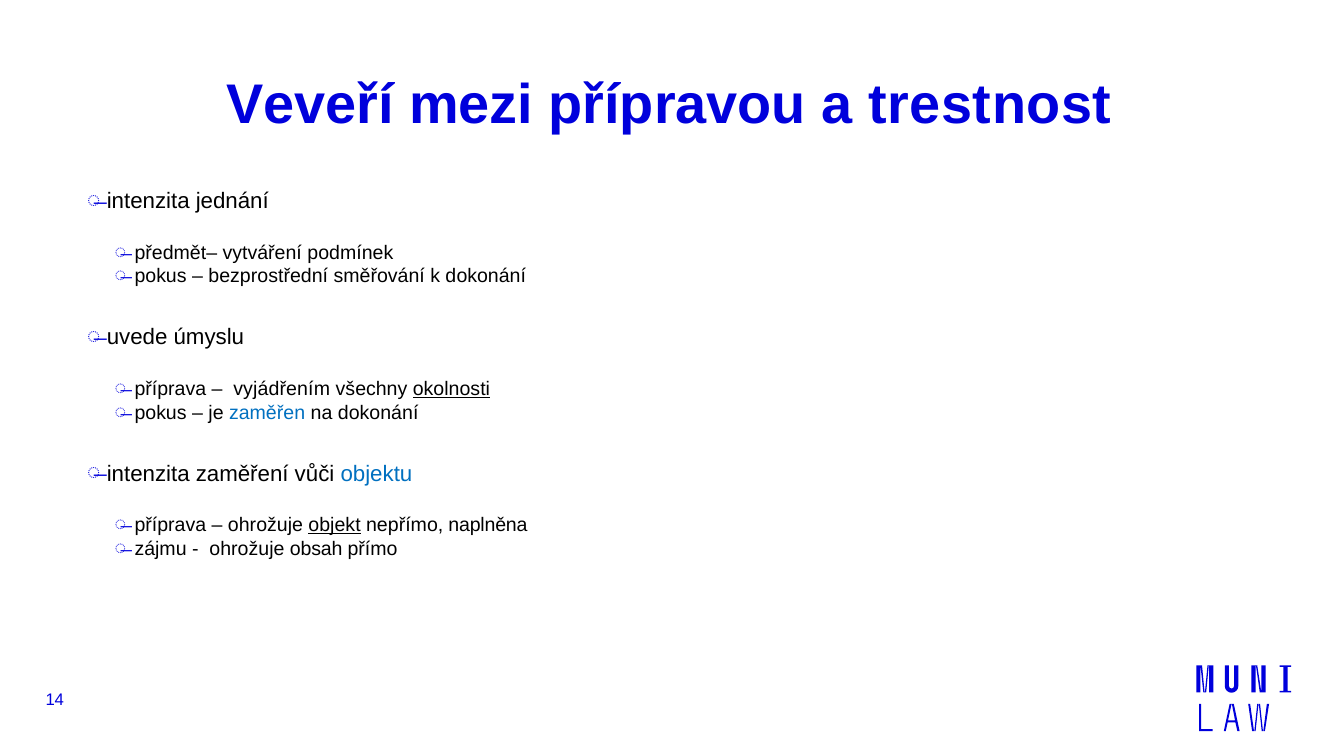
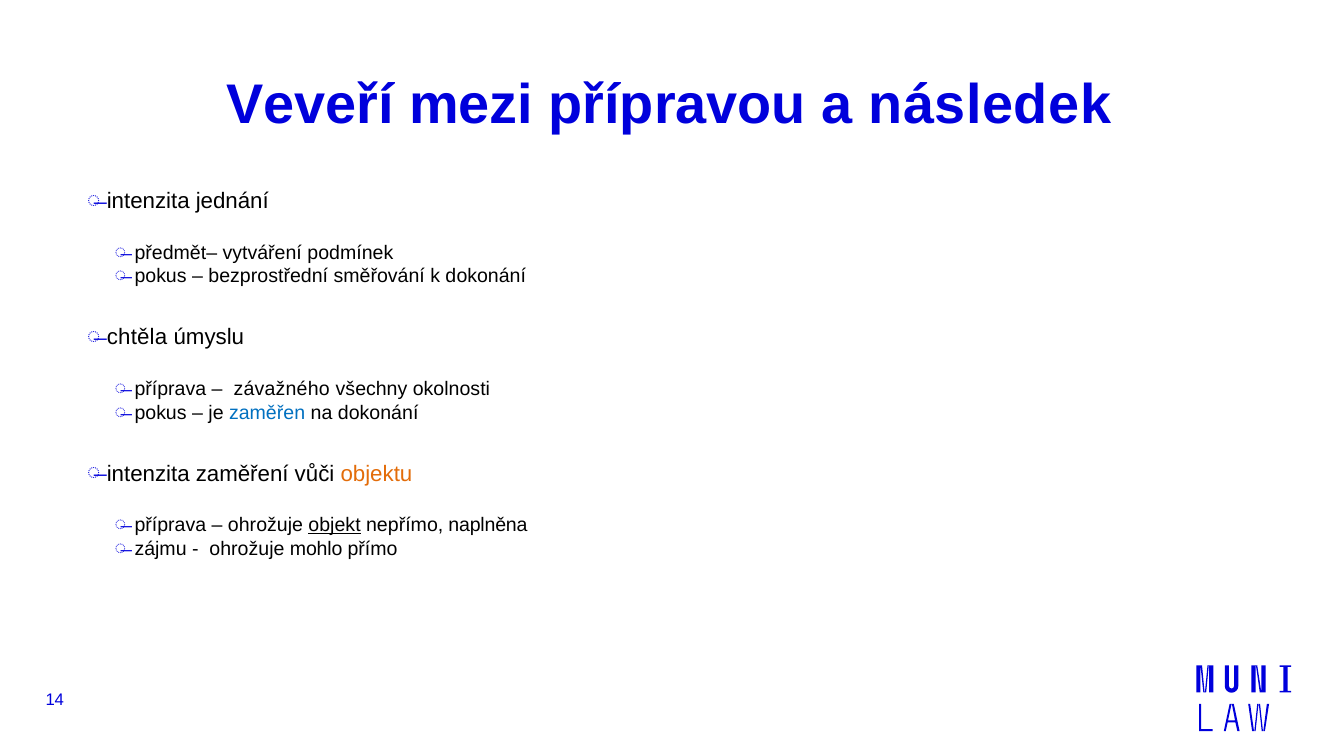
trestnost: trestnost -> následek (990, 105)
uvede: uvede -> chtěla (137, 337)
vyjádřením: vyjádřením -> závažného (282, 389)
okolnosti underline: present -> none (451, 389)
objektu colour: blue -> orange (376, 474)
obsah: obsah -> mohlo (316, 549)
